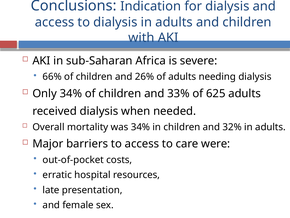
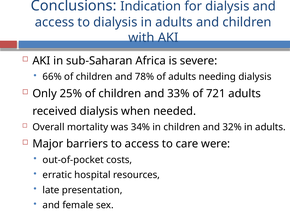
26%: 26% -> 78% (145, 77)
Only 34%: 34% -> 25% (71, 93)
625: 625 -> 721 (216, 93)
